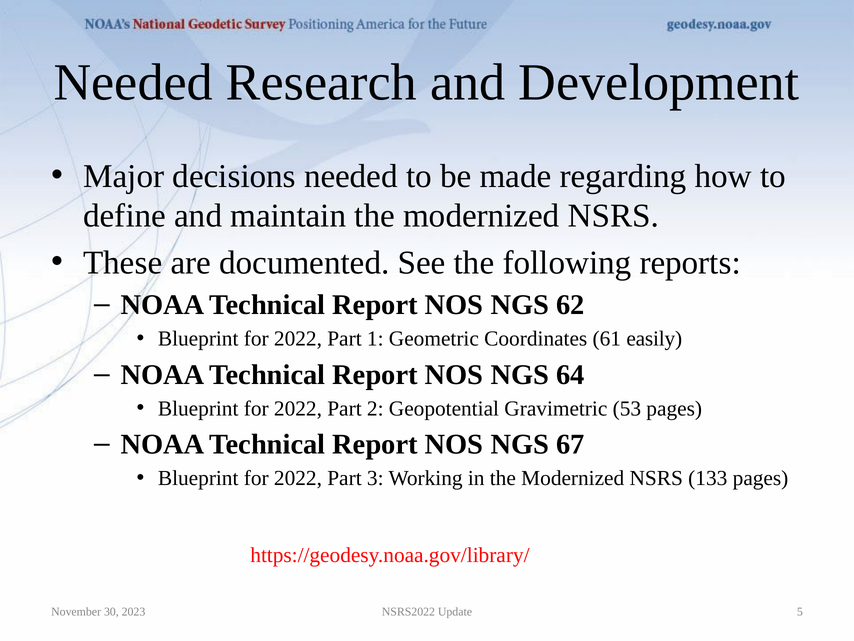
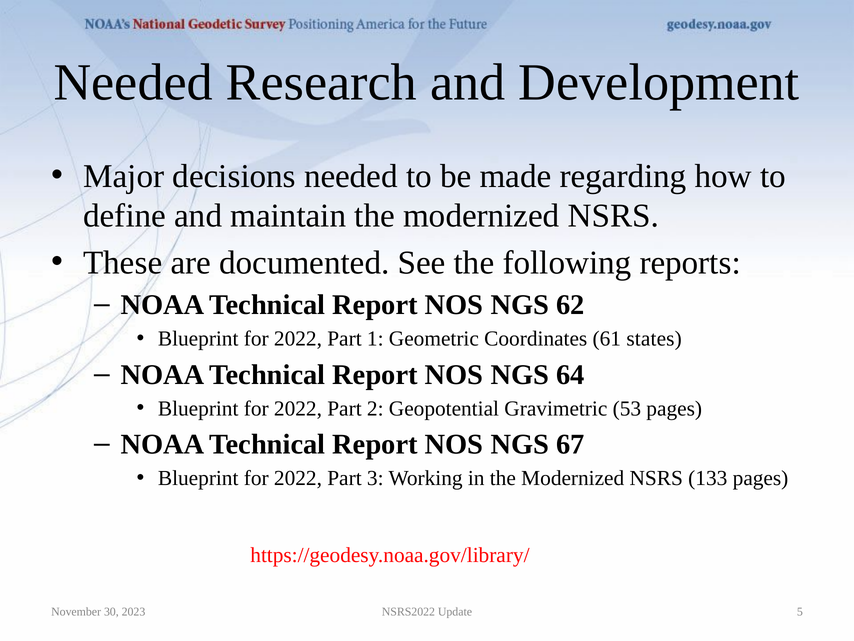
easily: easily -> states (654, 338)
